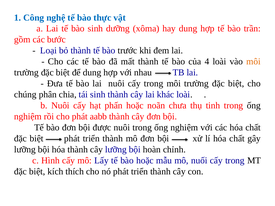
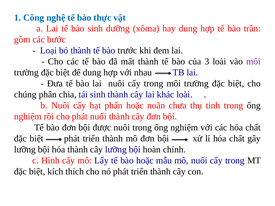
4: 4 -> 3 (207, 62)
môi colour: orange -> purple (253, 62)
phát aabb: aabb -> nuối (98, 117)
